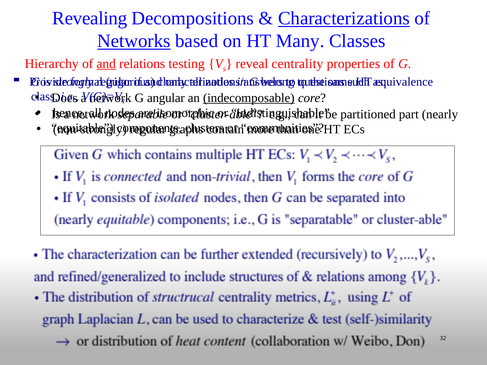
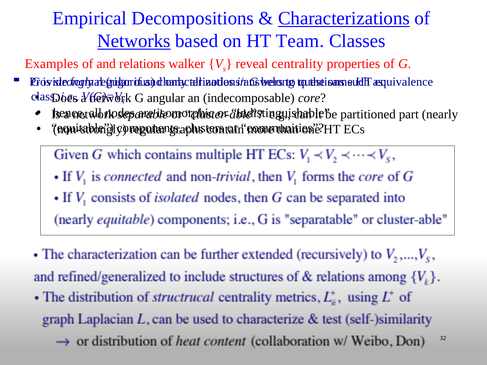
Revealing: Revealing -> Empirical (90, 18)
Many: Many -> Team (300, 41)
Hierarchy: Hierarchy -> Examples (52, 64)
and underline: present -> none (106, 64)
testing: testing -> walker (187, 64)
indecomposable underline: present -> none (249, 98)
